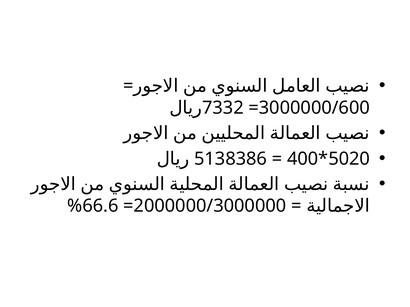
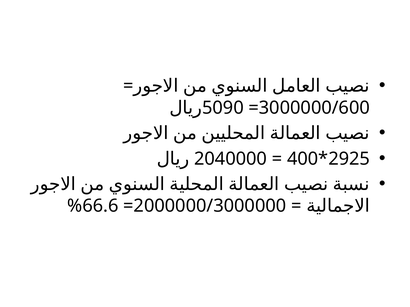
7332: 7332 -> 5090 (223, 108)
5138386: 5138386 -> 2040000 (231, 159)
5020: 5020 -> 2925 (349, 159)
